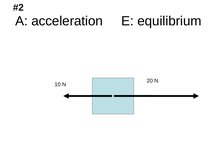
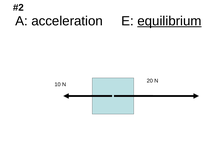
equilibrium underline: none -> present (169, 21)
